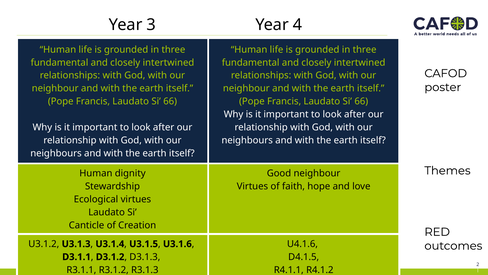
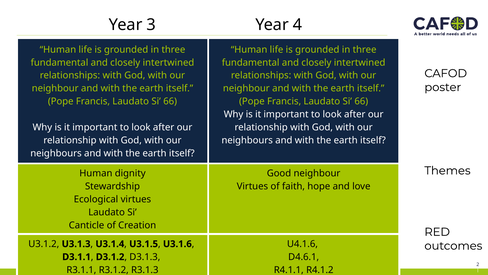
D4.1.5: D4.1.5 -> D4.6.1 (304, 256)
